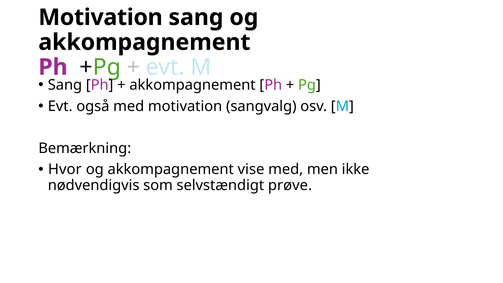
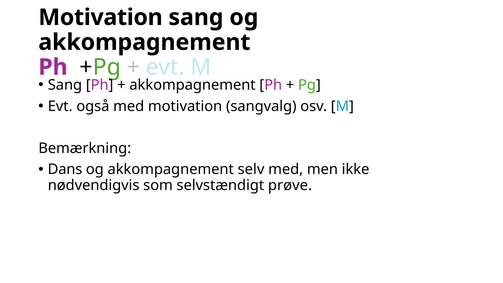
Hvor: Hvor -> Dans (65, 169)
vise: vise -> selv (251, 169)
